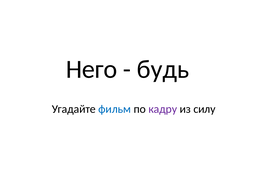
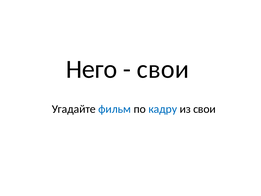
будь: будь -> свои (163, 69)
кадру colour: purple -> blue (163, 109)
из силу: силу -> свои (204, 109)
